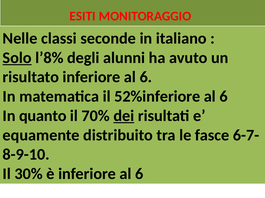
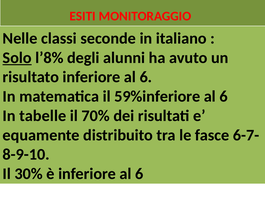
52%inferiore: 52%inferiore -> 59%inferiore (157, 97)
quanto: quanto -> tabelle (43, 116)
dei underline: present -> none (124, 116)
